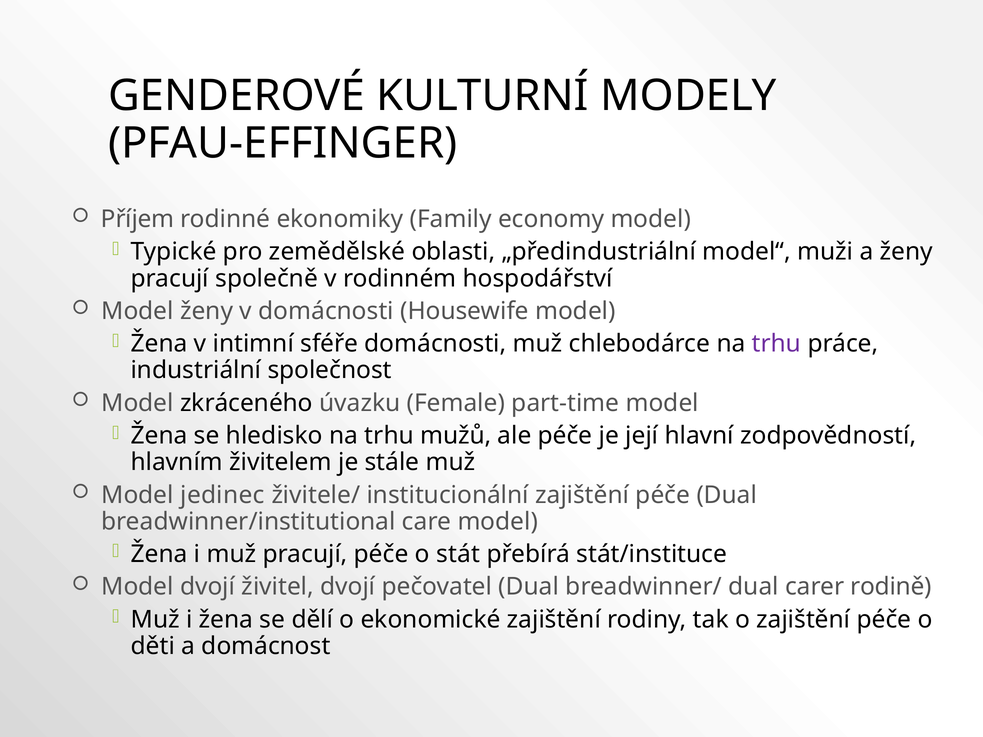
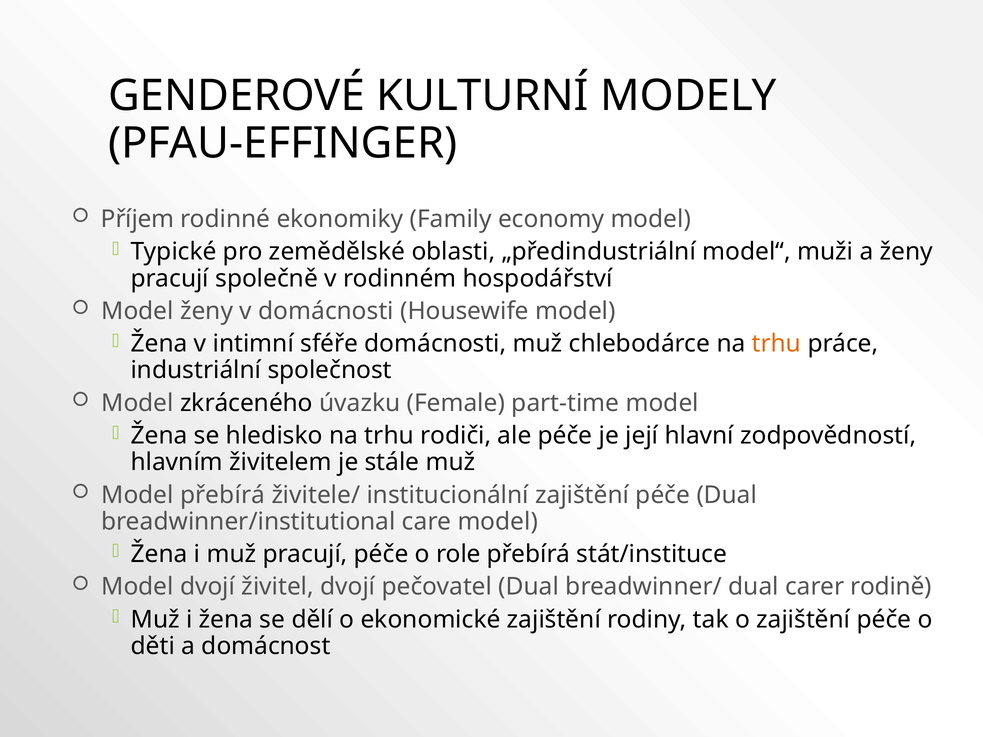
trhu colour: purple -> orange (776, 344)
mužů: mužů -> rodiči (456, 436)
Model jedinec: jedinec -> přebírá (223, 495)
stát: stát -> role (458, 554)
